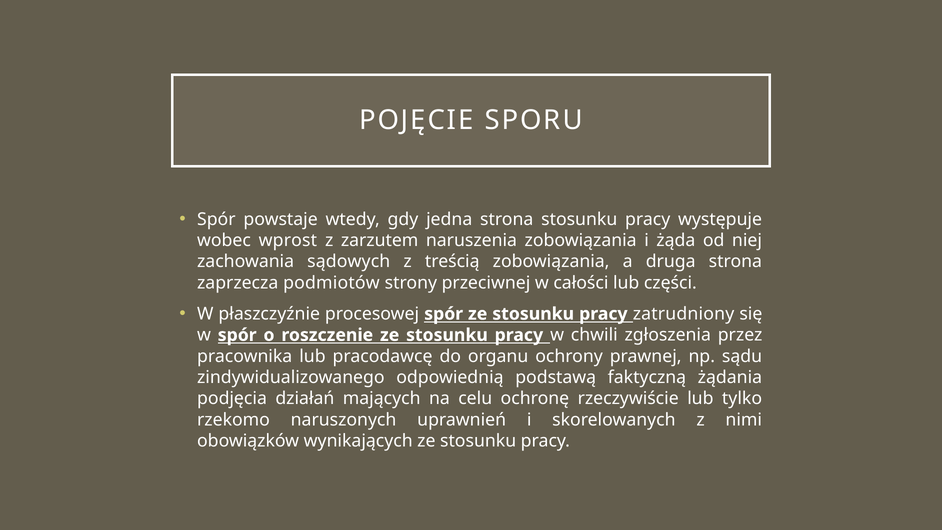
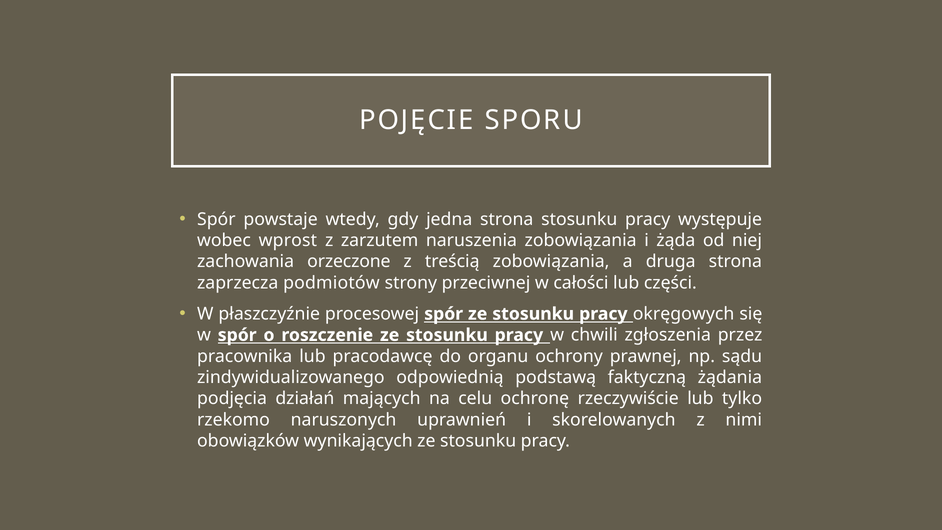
sądowych: sądowych -> orzeczone (349, 262)
zatrudniony: zatrudniony -> okręgowych (684, 314)
